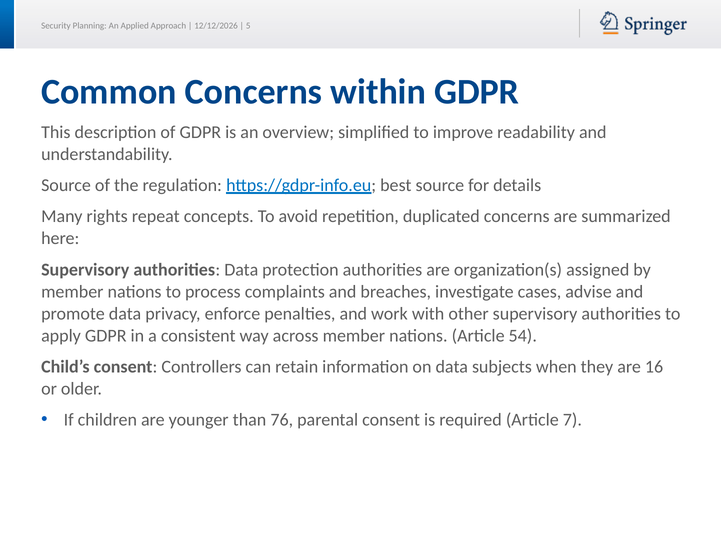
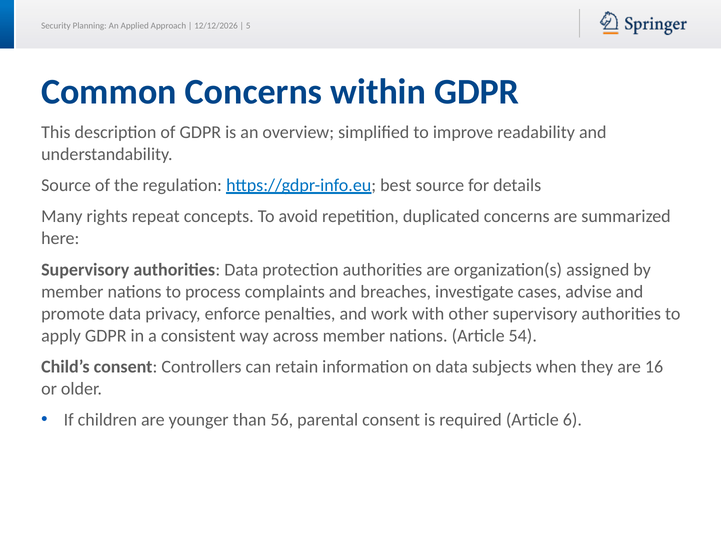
76: 76 -> 56 (282, 420)
7: 7 -> 6 (572, 420)
